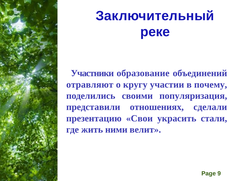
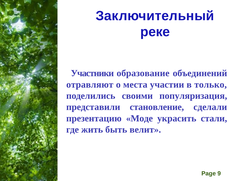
кругу: кругу -> места (135, 84)
почему: почему -> только (211, 84)
отношениях: отношениях -> становление (157, 107)
Свои: Свои -> Моде (139, 118)
ними: ними -> быть (116, 129)
